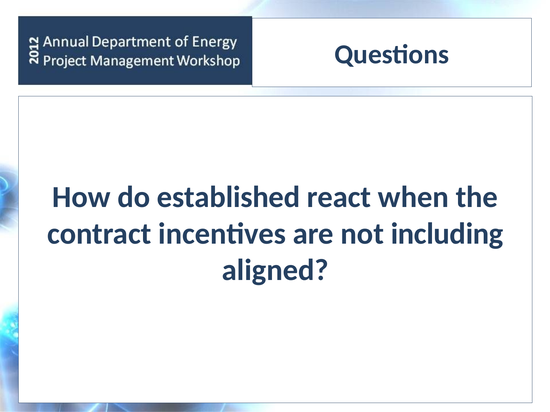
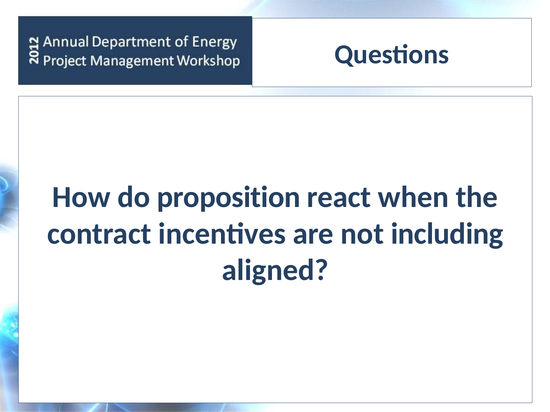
established: established -> proposition (229, 197)
